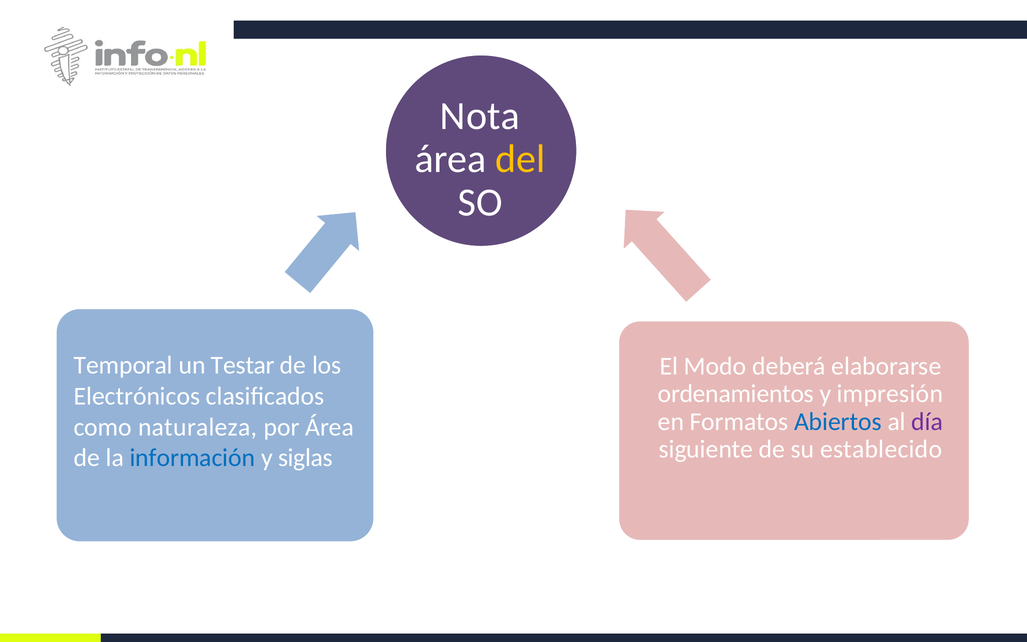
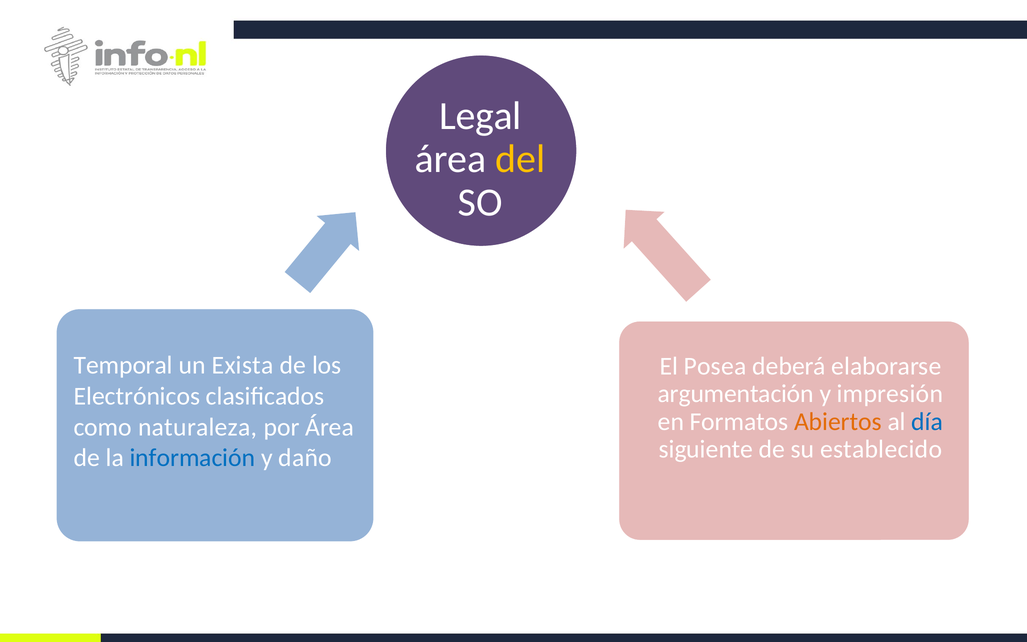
Nota: Nota -> Legal (480, 116)
Testar: Testar -> Exista (243, 365)
Modo: Modo -> Posea (715, 366)
ordenamientos: ordenamientos -> argumentación (736, 394)
Abiertos colour: blue -> orange (838, 422)
día colour: purple -> blue (927, 422)
siglas: siglas -> daño (305, 458)
